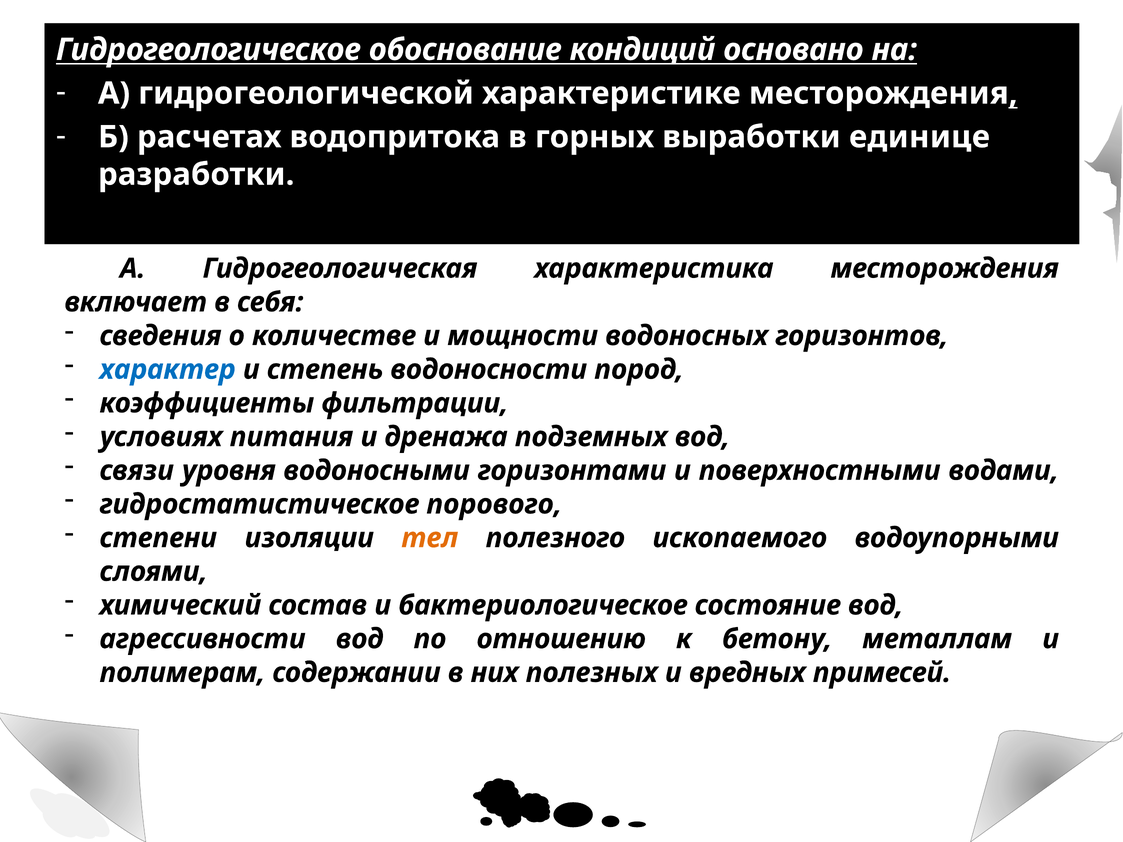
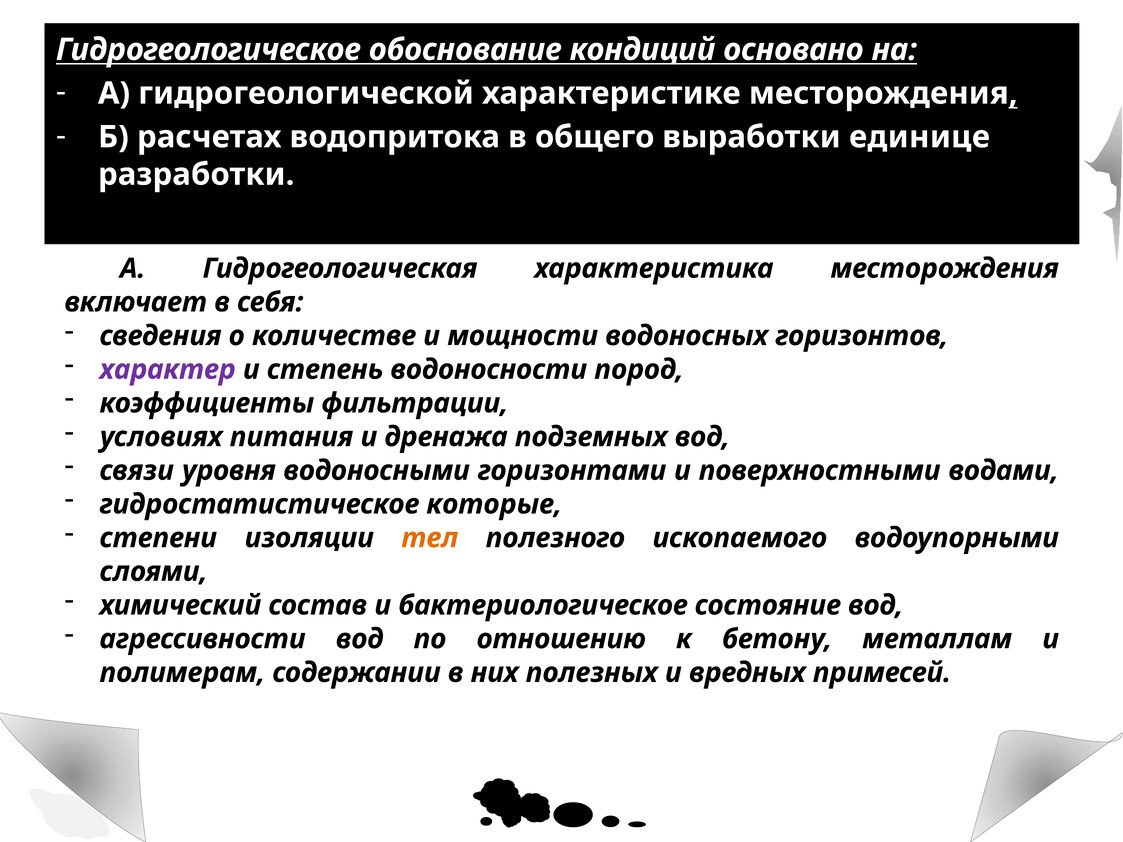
горных: горных -> общего (595, 137)
характер colour: blue -> purple (168, 370)
порового: порового -> которые (494, 504)
